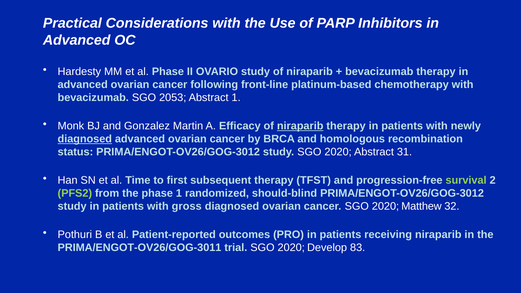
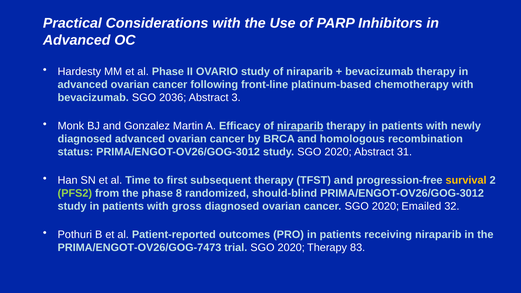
2053: 2053 -> 2036 (173, 98)
Abstract 1: 1 -> 3 (236, 98)
diagnosed underline: present -> none (85, 139)
survival colour: light green -> yellow (466, 180)
phase 1: 1 -> 8 (179, 193)
Matthew: Matthew -> Emailed (421, 206)
PRIMA/ENGOT-OV26/GOG-3011: PRIMA/ENGOT-OV26/GOG-3011 -> PRIMA/ENGOT-OV26/GOG-7473 (139, 248)
2020 Develop: Develop -> Therapy (327, 248)
